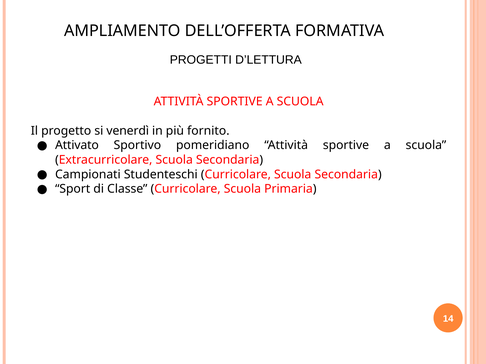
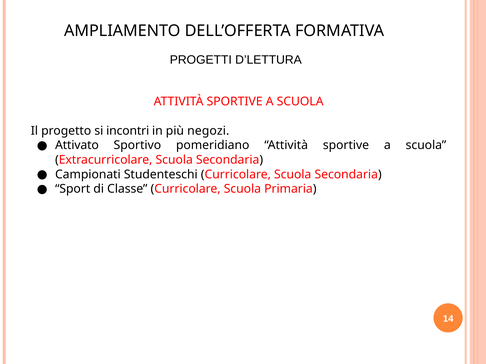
venerdì: venerdì -> incontri (128, 131)
fornito: fornito -> negozi (208, 131)
